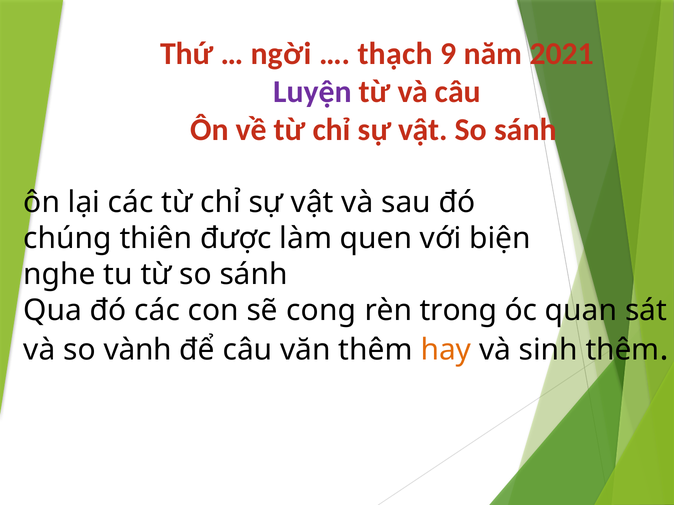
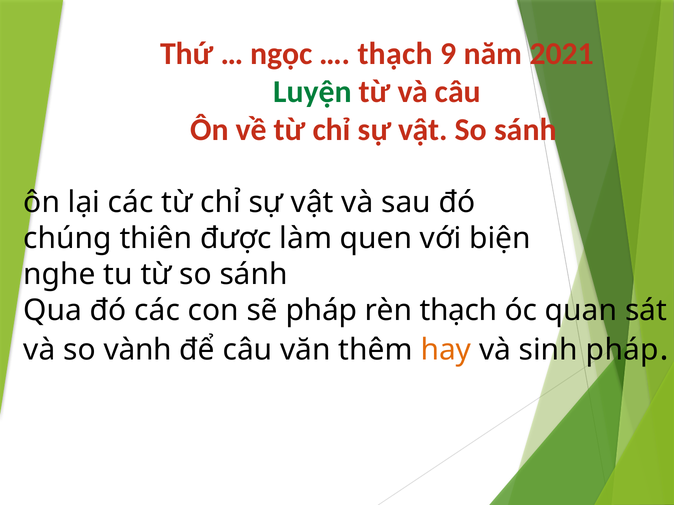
ngời: ngời -> ngọc (281, 54)
Luyện colour: purple -> green (313, 92)
sẽ cong: cong -> pháp (321, 311)
rèn trong: trong -> thạch (459, 311)
sinh thêm: thêm -> pháp (622, 350)
